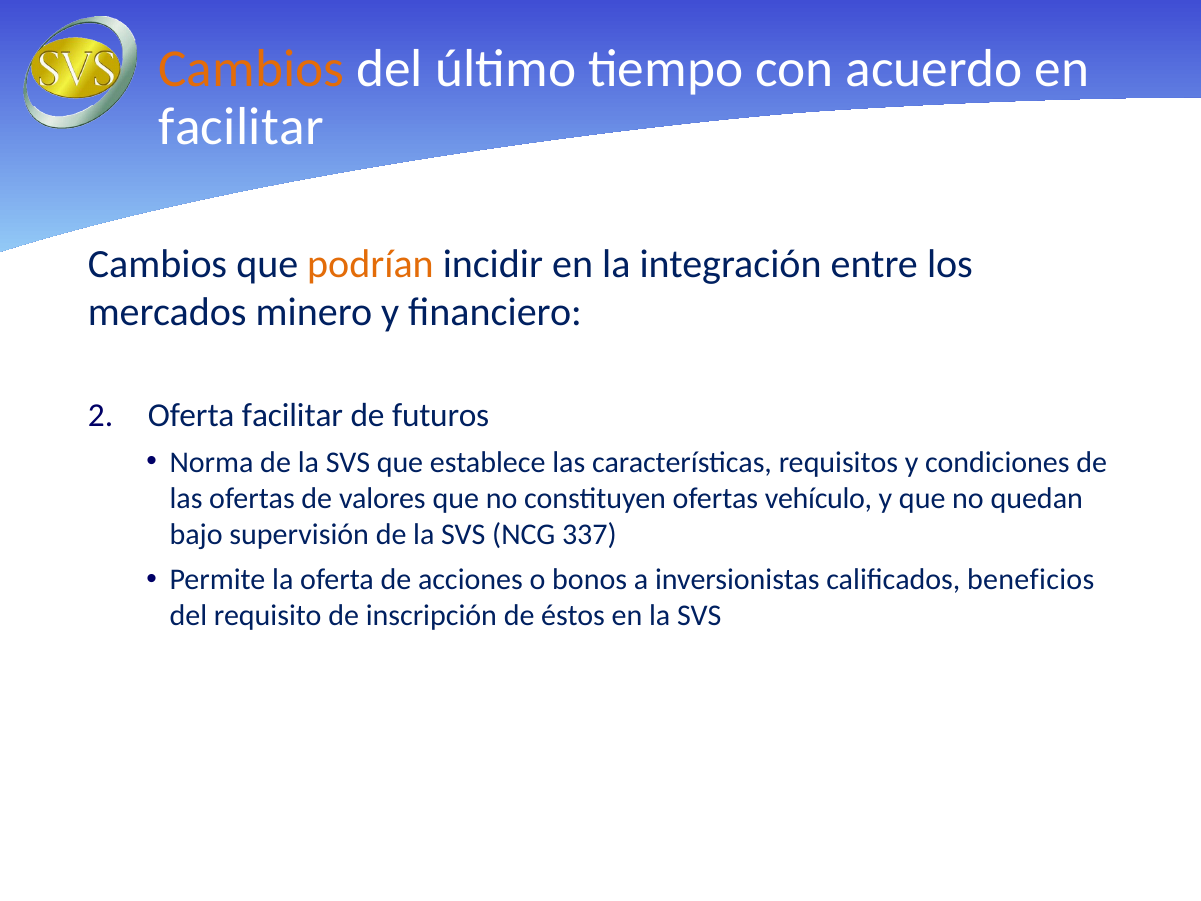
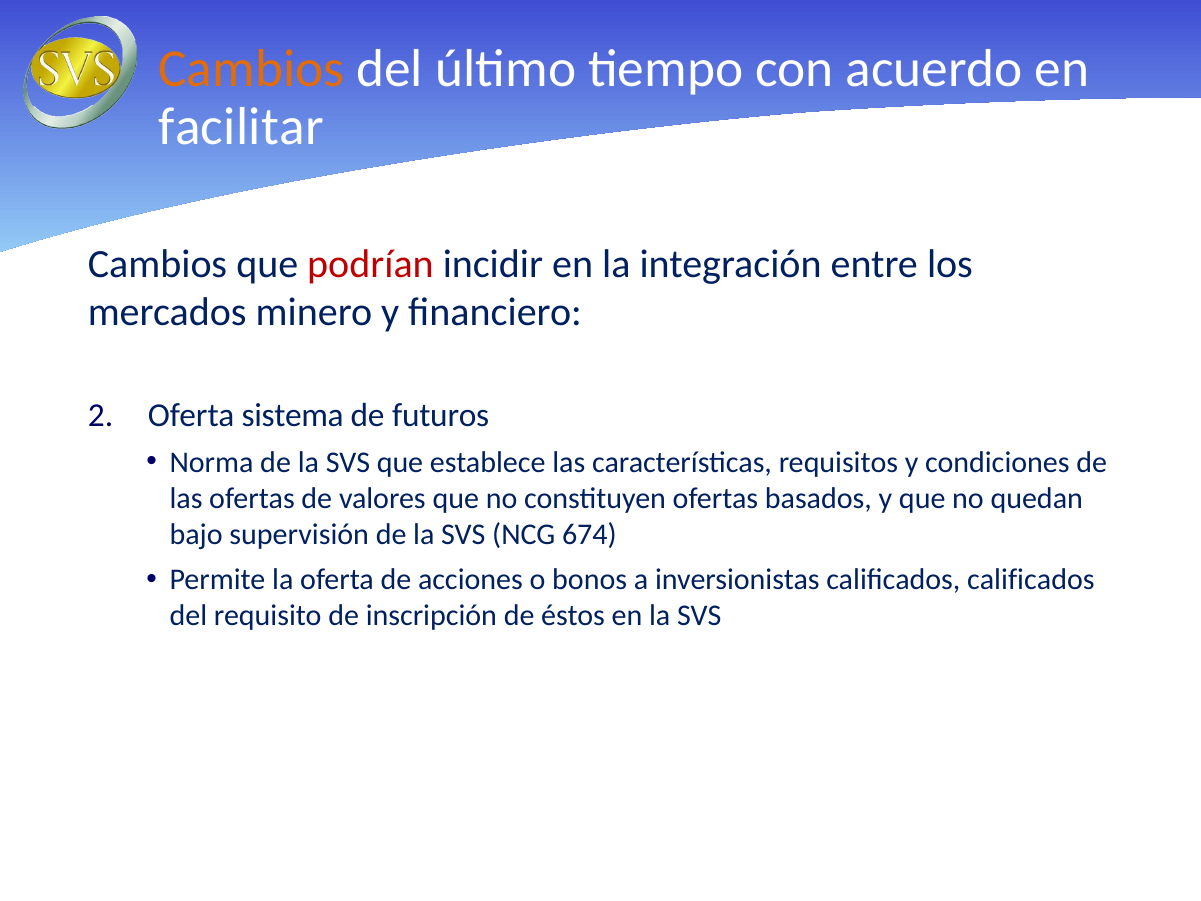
podrían colour: orange -> red (370, 264)
Oferta facilitar: facilitar -> sistema (293, 415)
vehículo: vehículo -> basados (818, 498)
337: 337 -> 674 (589, 534)
calificados beneficios: beneficios -> calificados (1031, 580)
